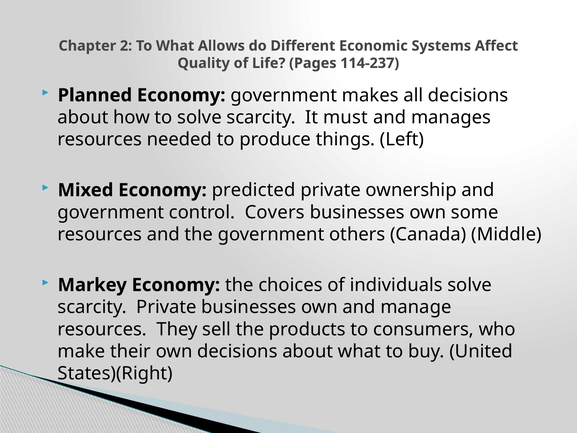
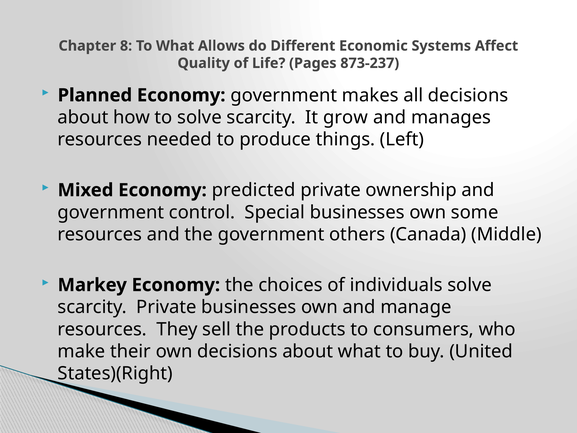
2: 2 -> 8 (126, 46)
114-237: 114-237 -> 873-237 (370, 63)
must: must -> grow (346, 117)
Covers: Covers -> Special (275, 212)
